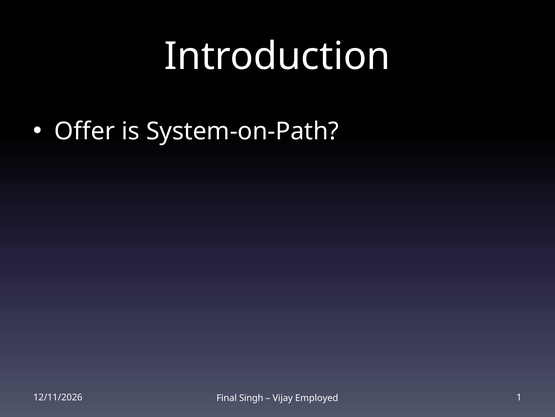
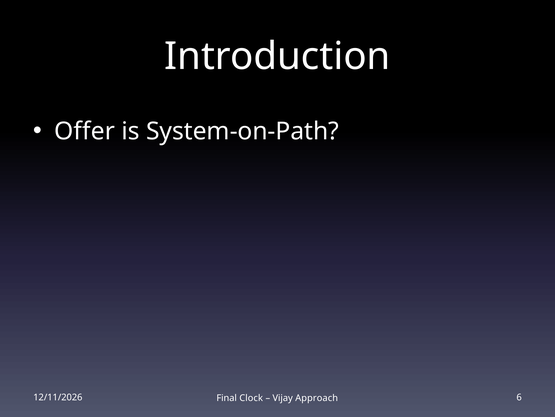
1: 1 -> 6 (519, 397)
Singh: Singh -> Clock (251, 398)
Employed: Employed -> Approach (317, 398)
